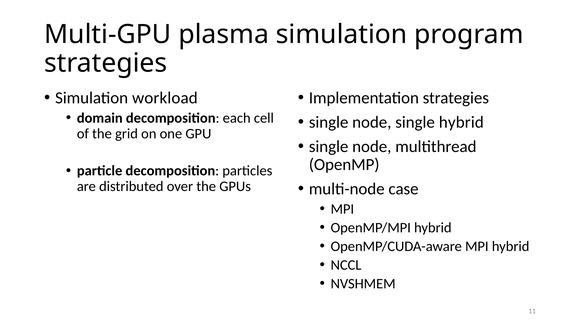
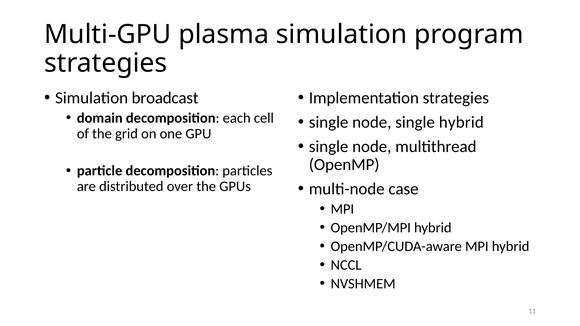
workload: workload -> broadcast (165, 98)
